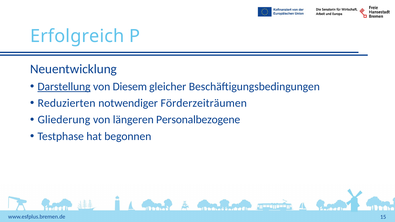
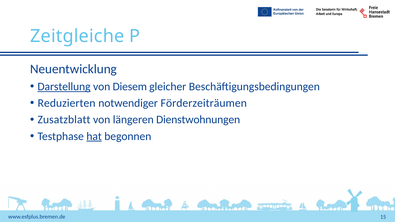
Erfolgreich: Erfolgreich -> Zeitgleiche (77, 36)
Gliederung: Gliederung -> Zusatzblatt (64, 120)
Personalbezogene: Personalbezogene -> Dienstwohnungen (198, 120)
hat underline: none -> present (94, 136)
